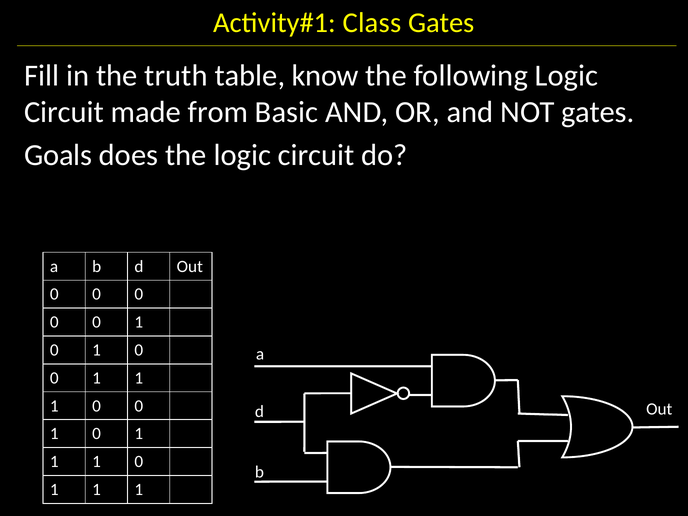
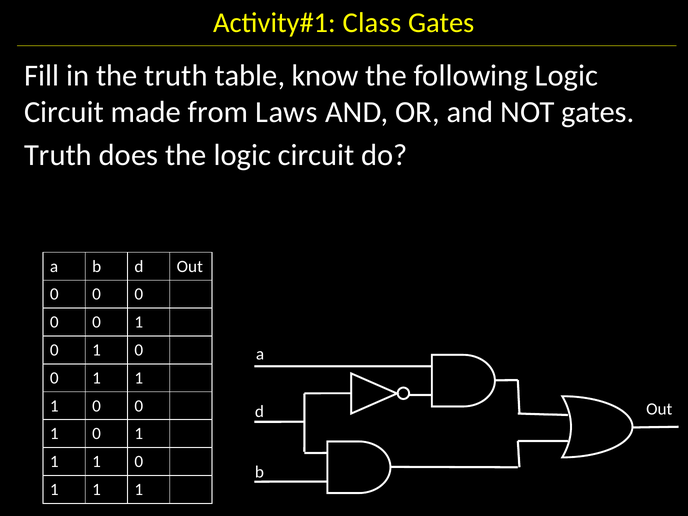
Basic: Basic -> Laws (286, 112)
Goals: Goals -> Truth (58, 155)
